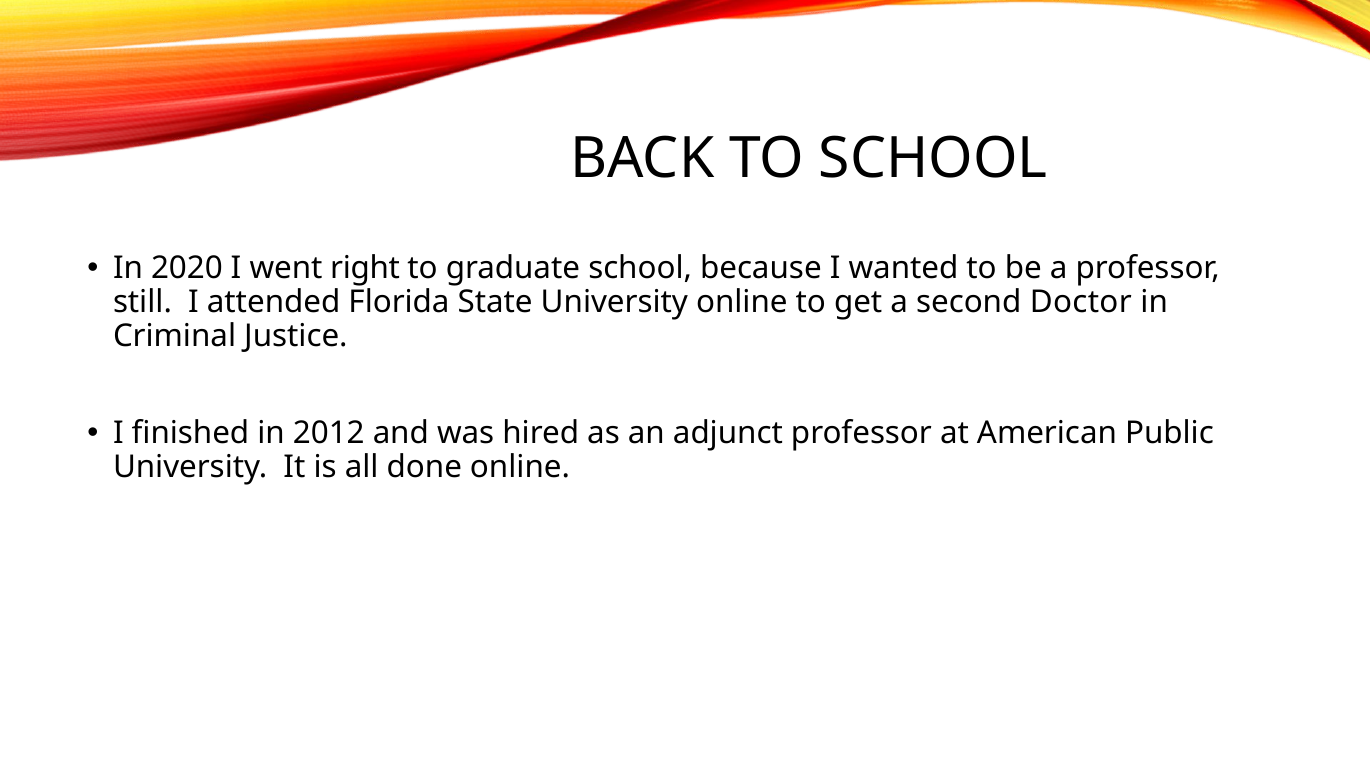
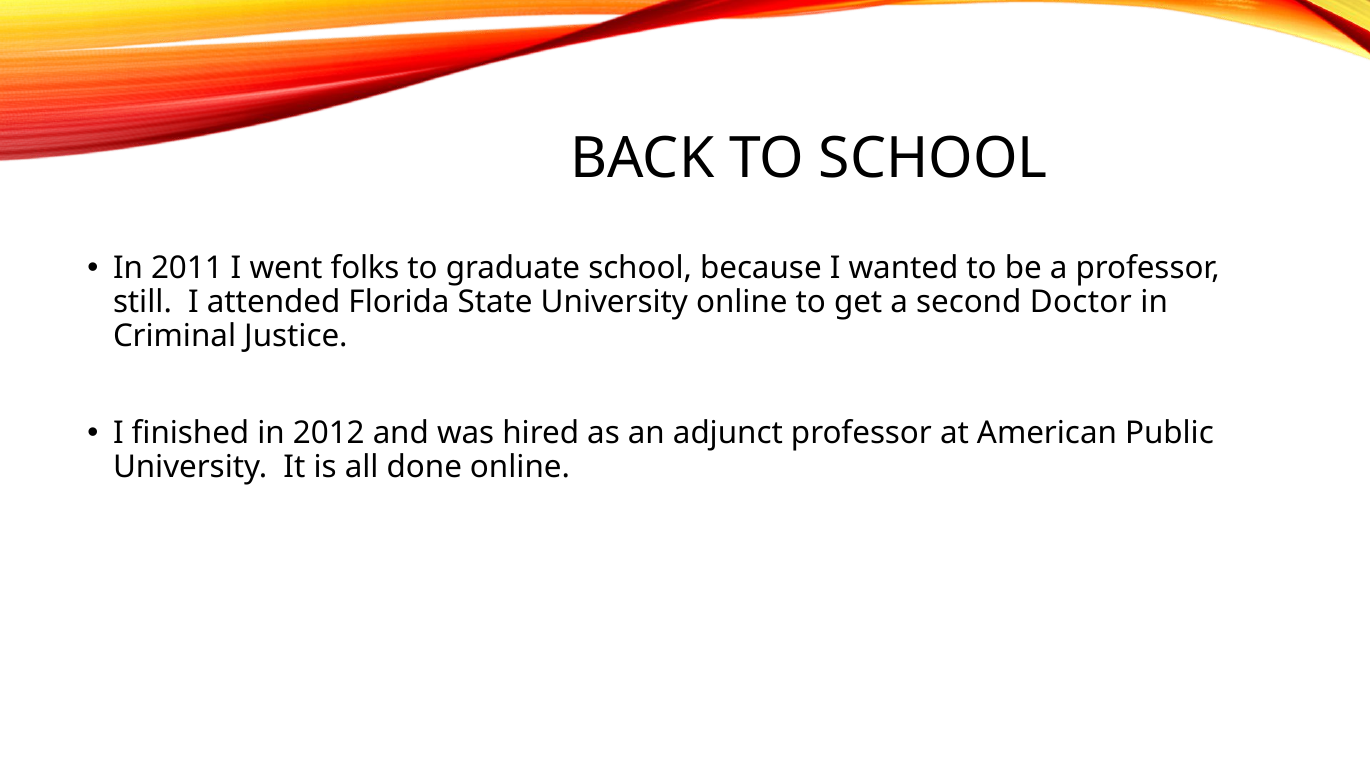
2020: 2020 -> 2011 (187, 268)
right: right -> folks (365, 268)
